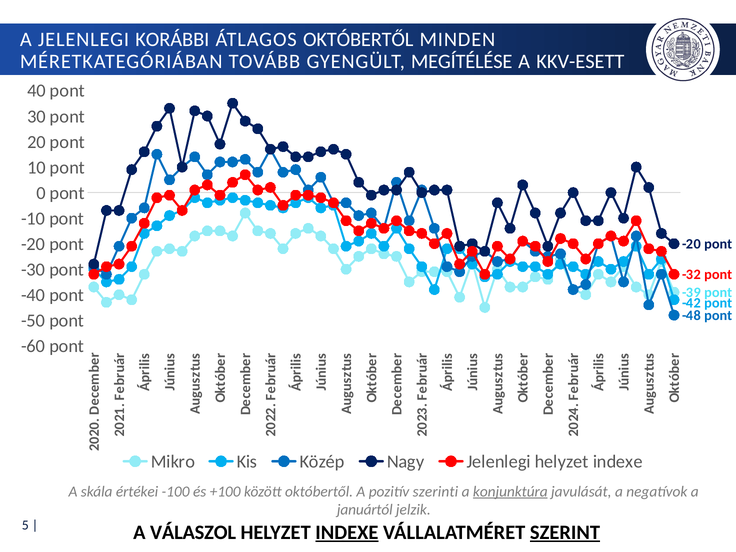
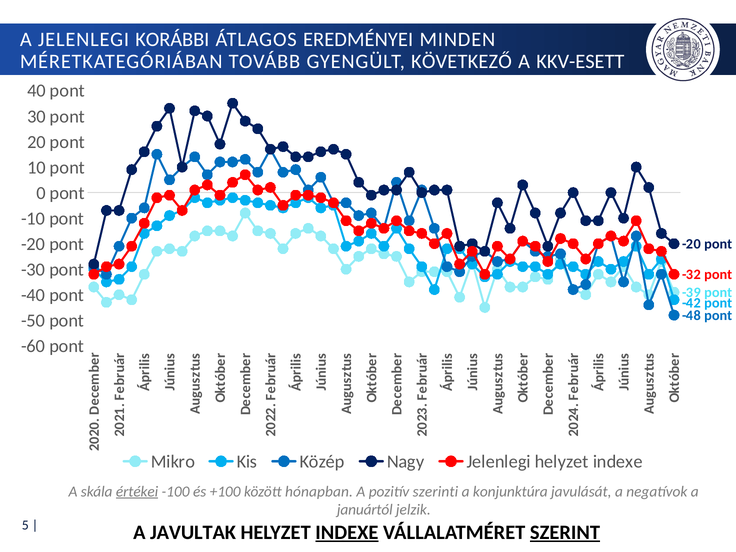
ÁTLAGOS OKTÓBERTŐL: OKTÓBERTŐL -> EREDMÉNYEI (358, 39)
MEGÍTÉLÉSE: MEGÍTÉLÉSE -> KÖVETKEZŐ (461, 61)
értékei underline: none -> present (137, 492)
között októbertől: októbertől -> hónapban (319, 492)
konjunktúra underline: present -> none (510, 492)
VÁLASZOL: VÁLASZOL -> JAVULTAK (193, 532)
